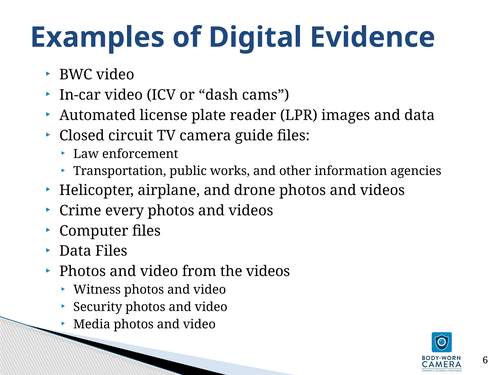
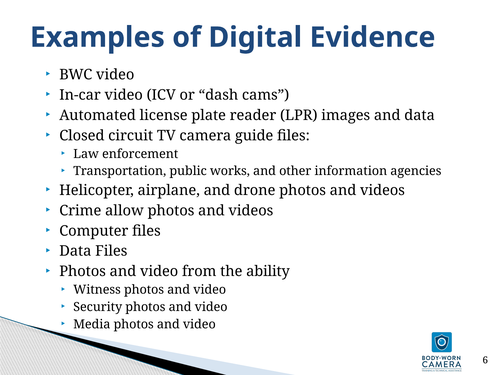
every: every -> allow (124, 211)
the videos: videos -> ability (268, 271)
